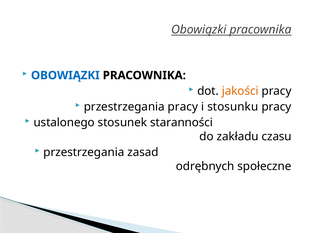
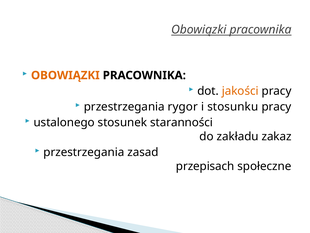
OBOWIĄZKI colour: blue -> orange (65, 75)
przestrzegania pracy: pracy -> rygor (183, 107)
czasu: czasu -> zakaz (277, 136)
odrębnych: odrębnych -> przepisach (205, 166)
